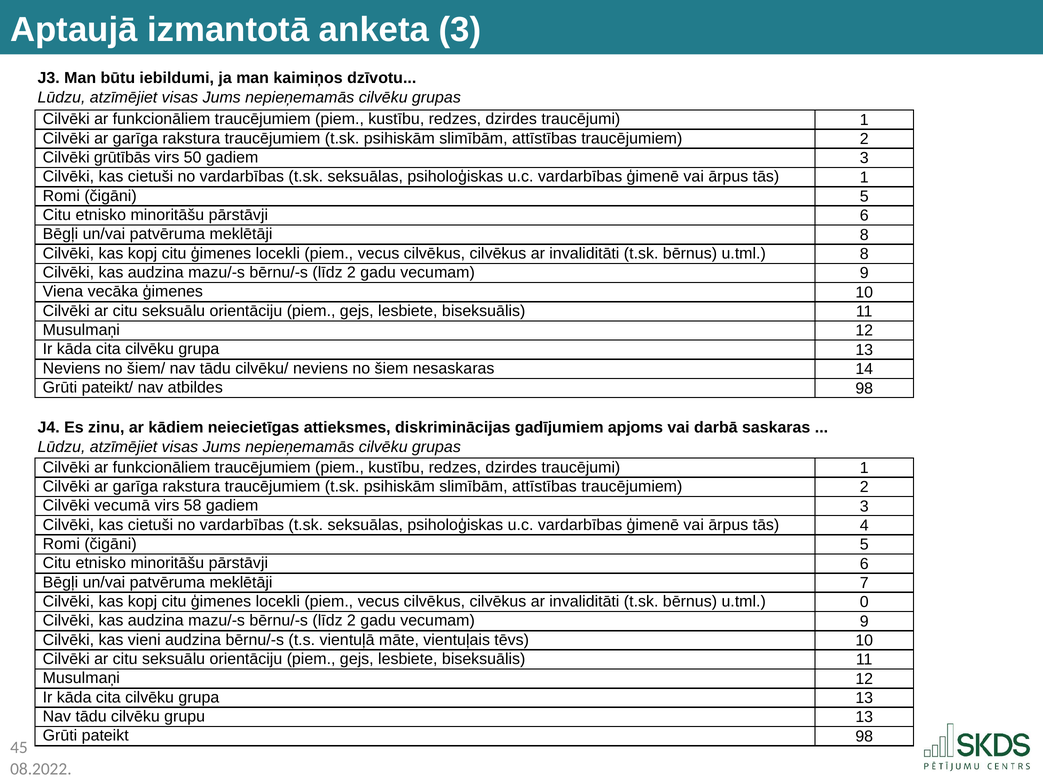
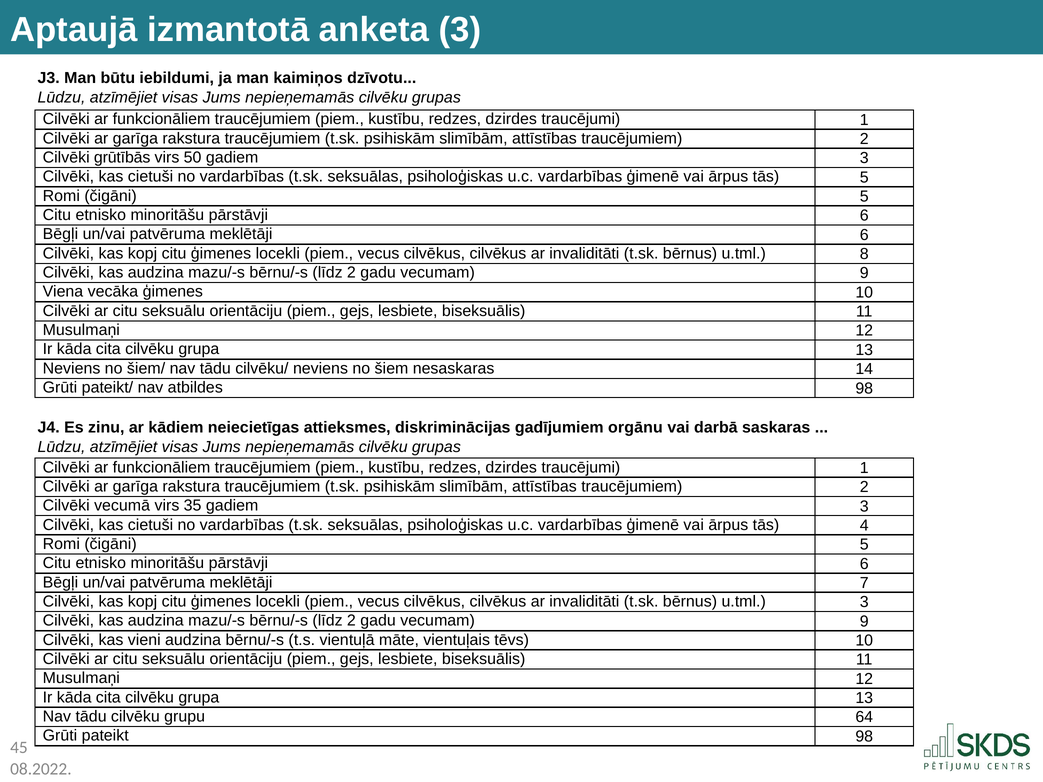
tās 1: 1 -> 5 (864, 177)
meklētāji 8: 8 -> 6 (864, 235)
apjoms: apjoms -> orgānu (635, 428)
58: 58 -> 35 (193, 506)
u.tml 0: 0 -> 3 (864, 602)
grupu 13: 13 -> 64 (864, 717)
